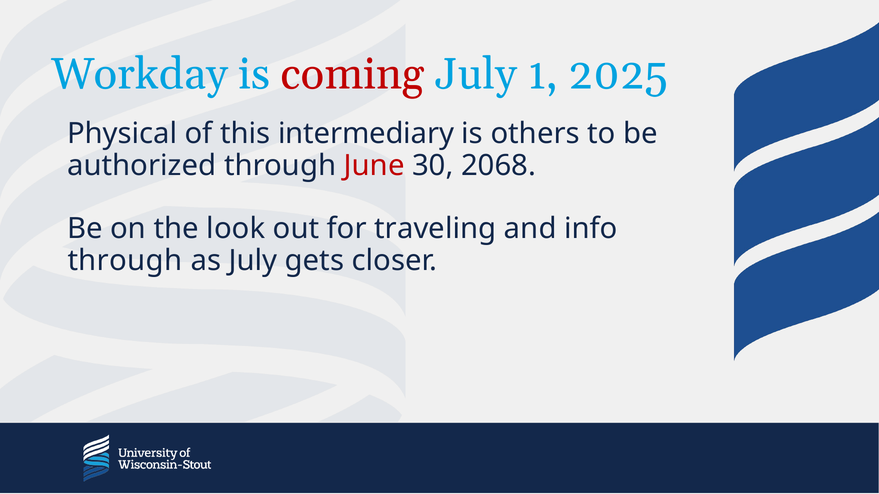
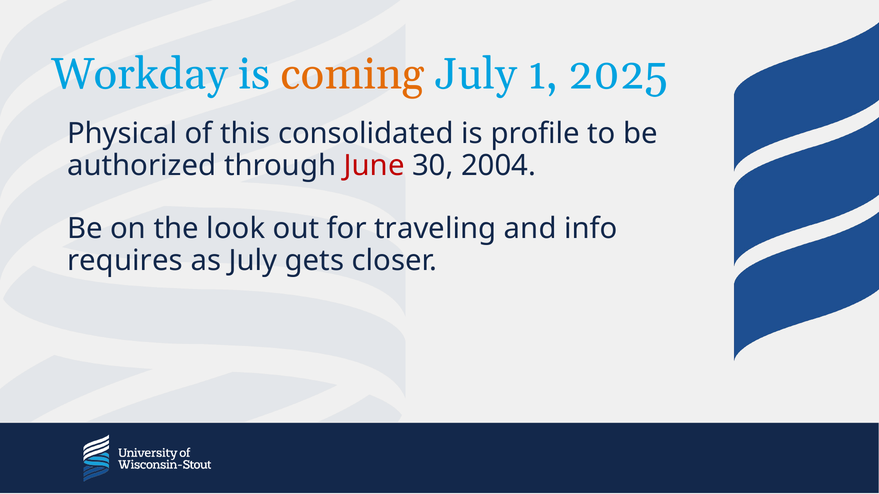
coming colour: red -> orange (353, 74)
intermediary: intermediary -> consolidated (366, 134)
others: others -> profile (535, 134)
2068: 2068 -> 2004 (499, 166)
through: through -> requires (125, 261)
